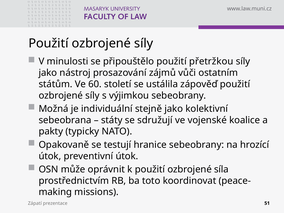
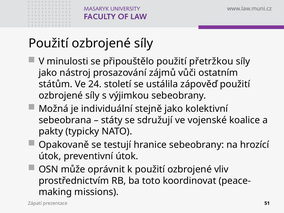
60: 60 -> 24 (95, 84)
síla: síla -> vliv (221, 169)
